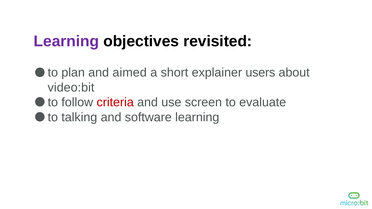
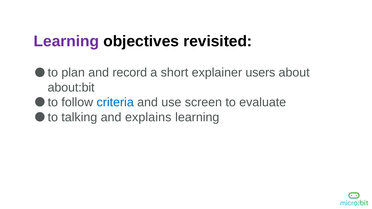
aimed: aimed -> record (130, 73)
video:bit: video:bit -> about:bit (71, 88)
criteria colour: red -> blue (115, 102)
software: software -> explains (148, 117)
